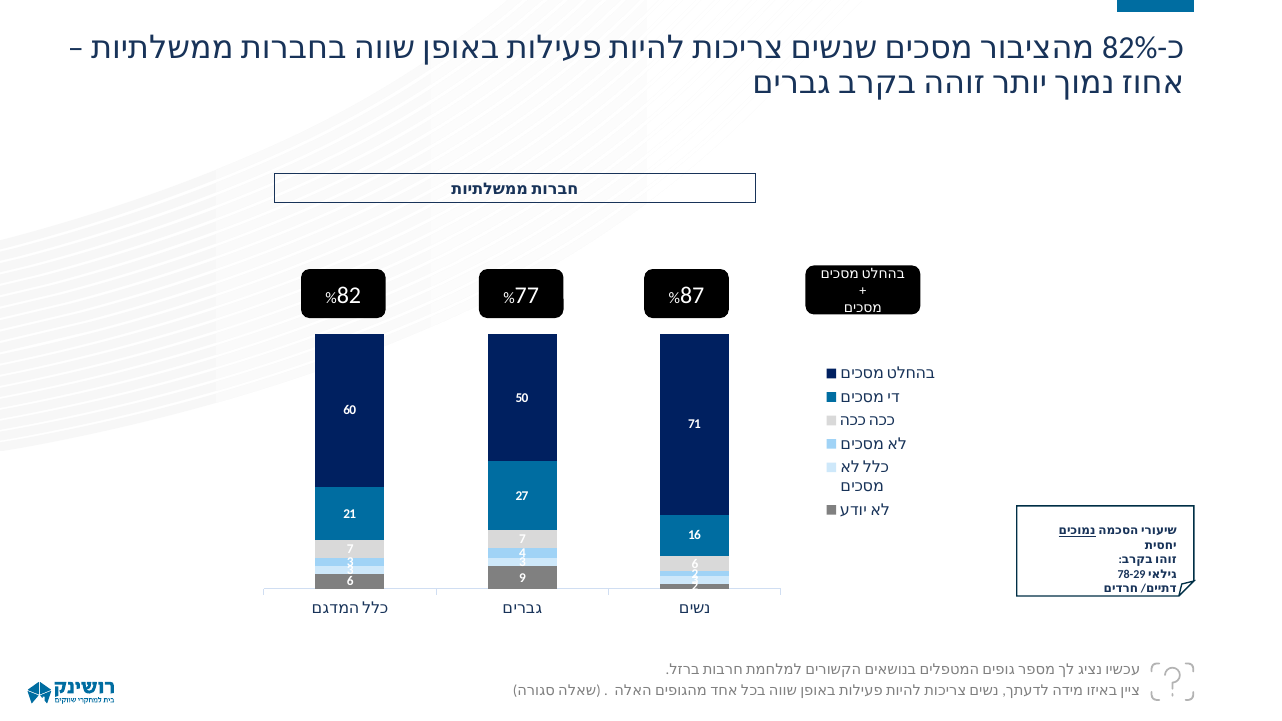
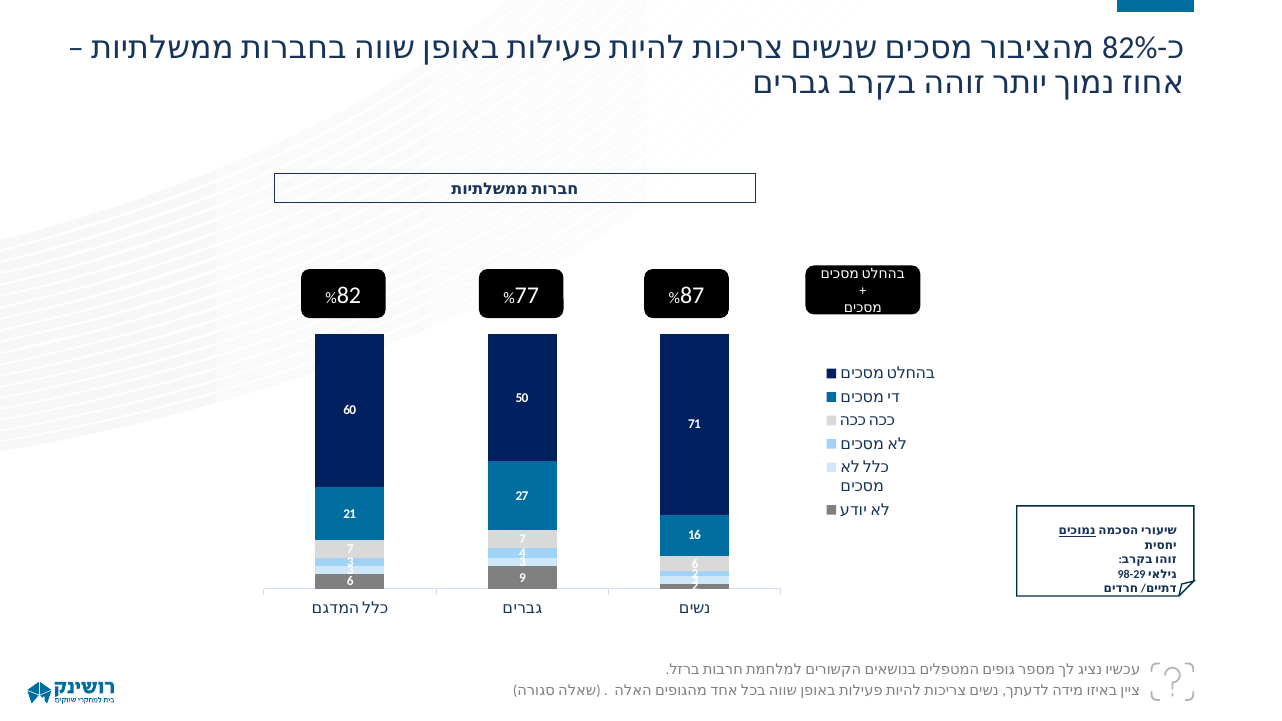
78-29: 78-29 -> 98-29 (1131, 574)
